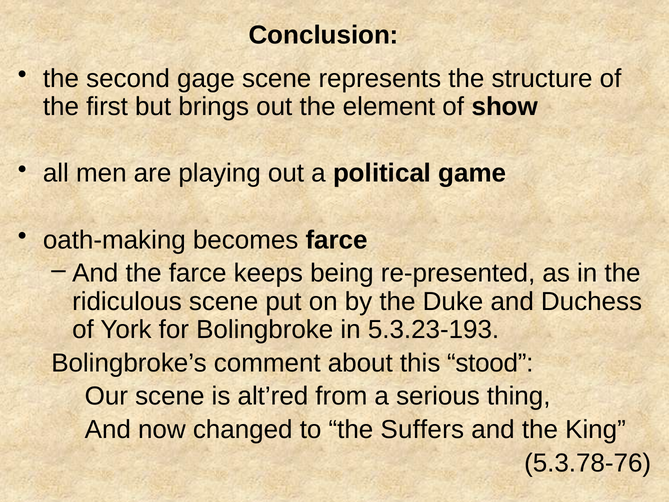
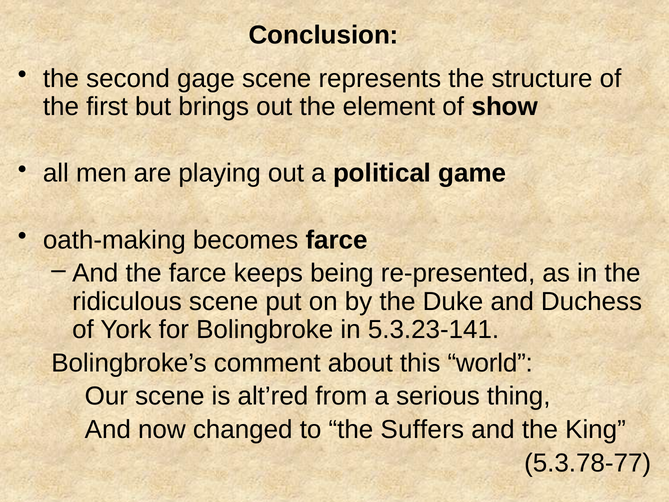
5.3.23-193: 5.3.23-193 -> 5.3.23-141 (434, 329)
stood: stood -> world (490, 363)
5.3.78-76: 5.3.78-76 -> 5.3.78-77 (588, 463)
